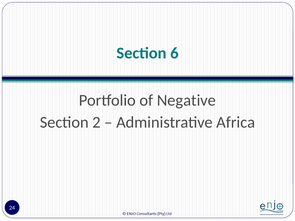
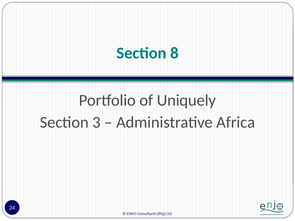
6: 6 -> 8 (174, 53)
Negative: Negative -> Uniquely (186, 100)
2: 2 -> 3 (97, 122)
